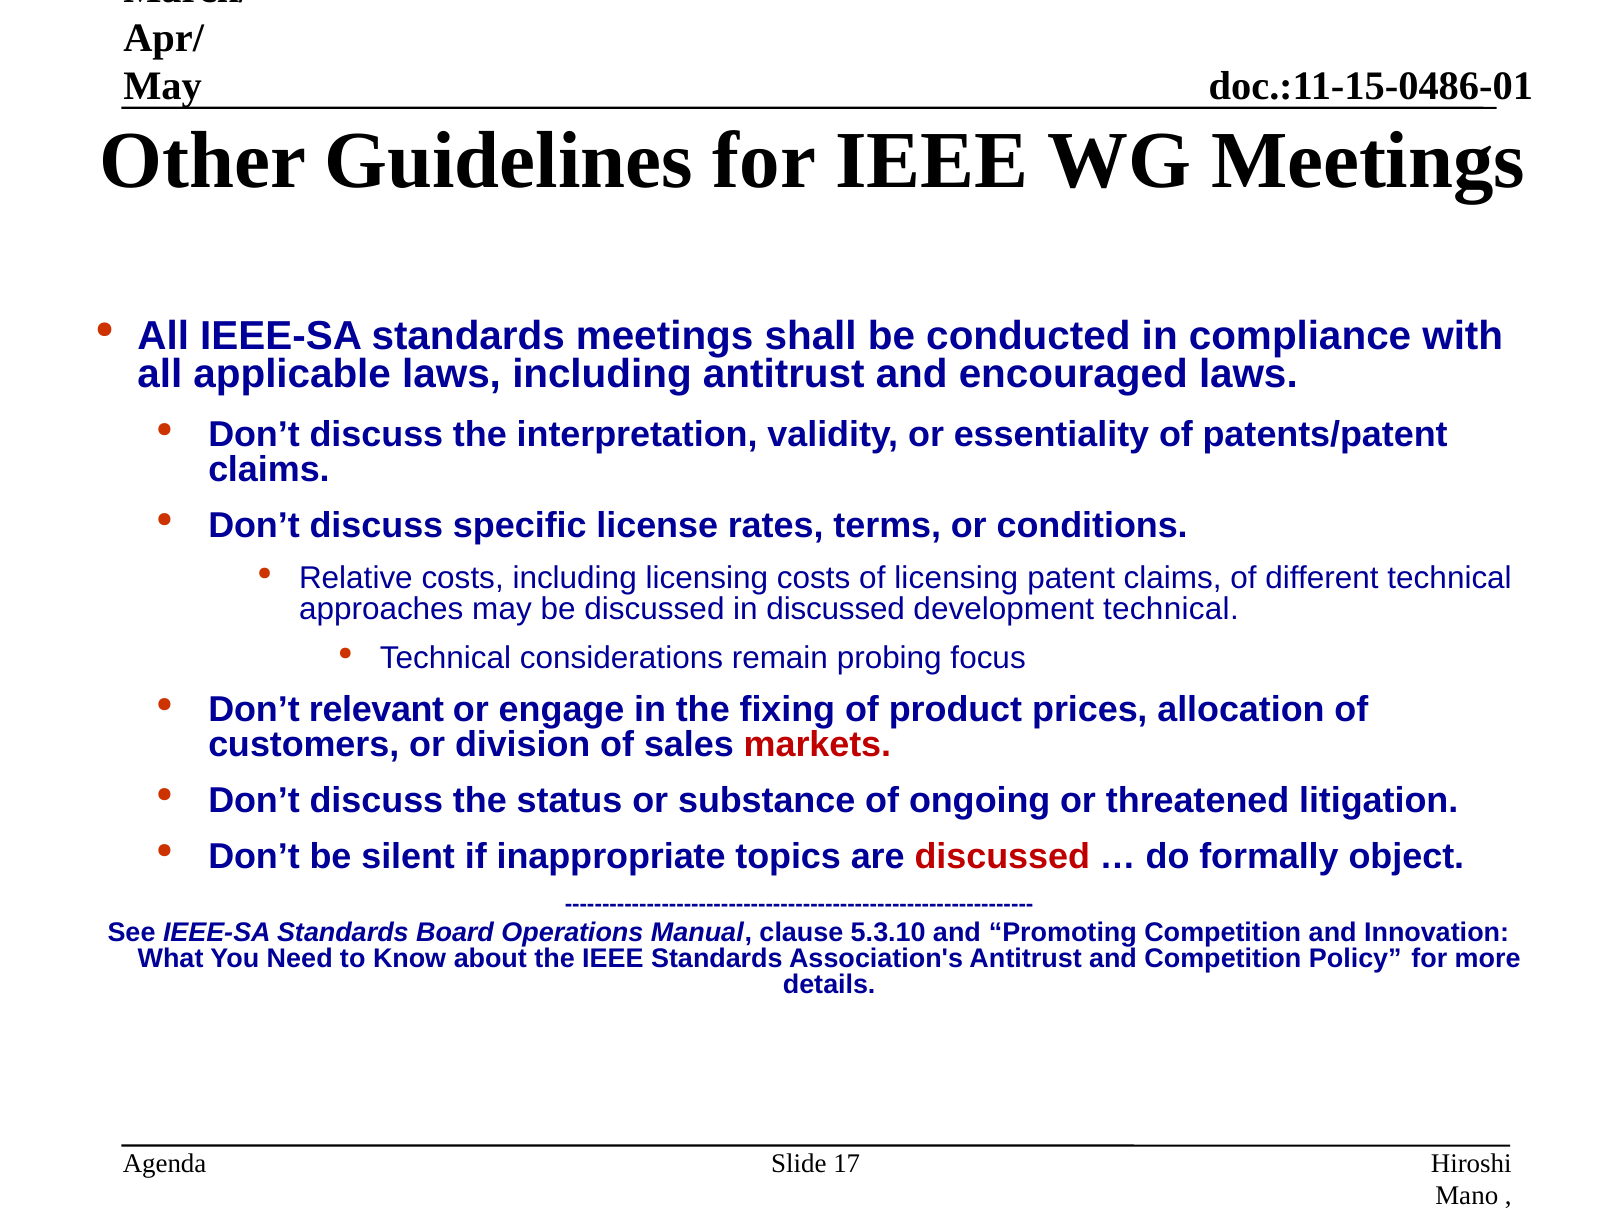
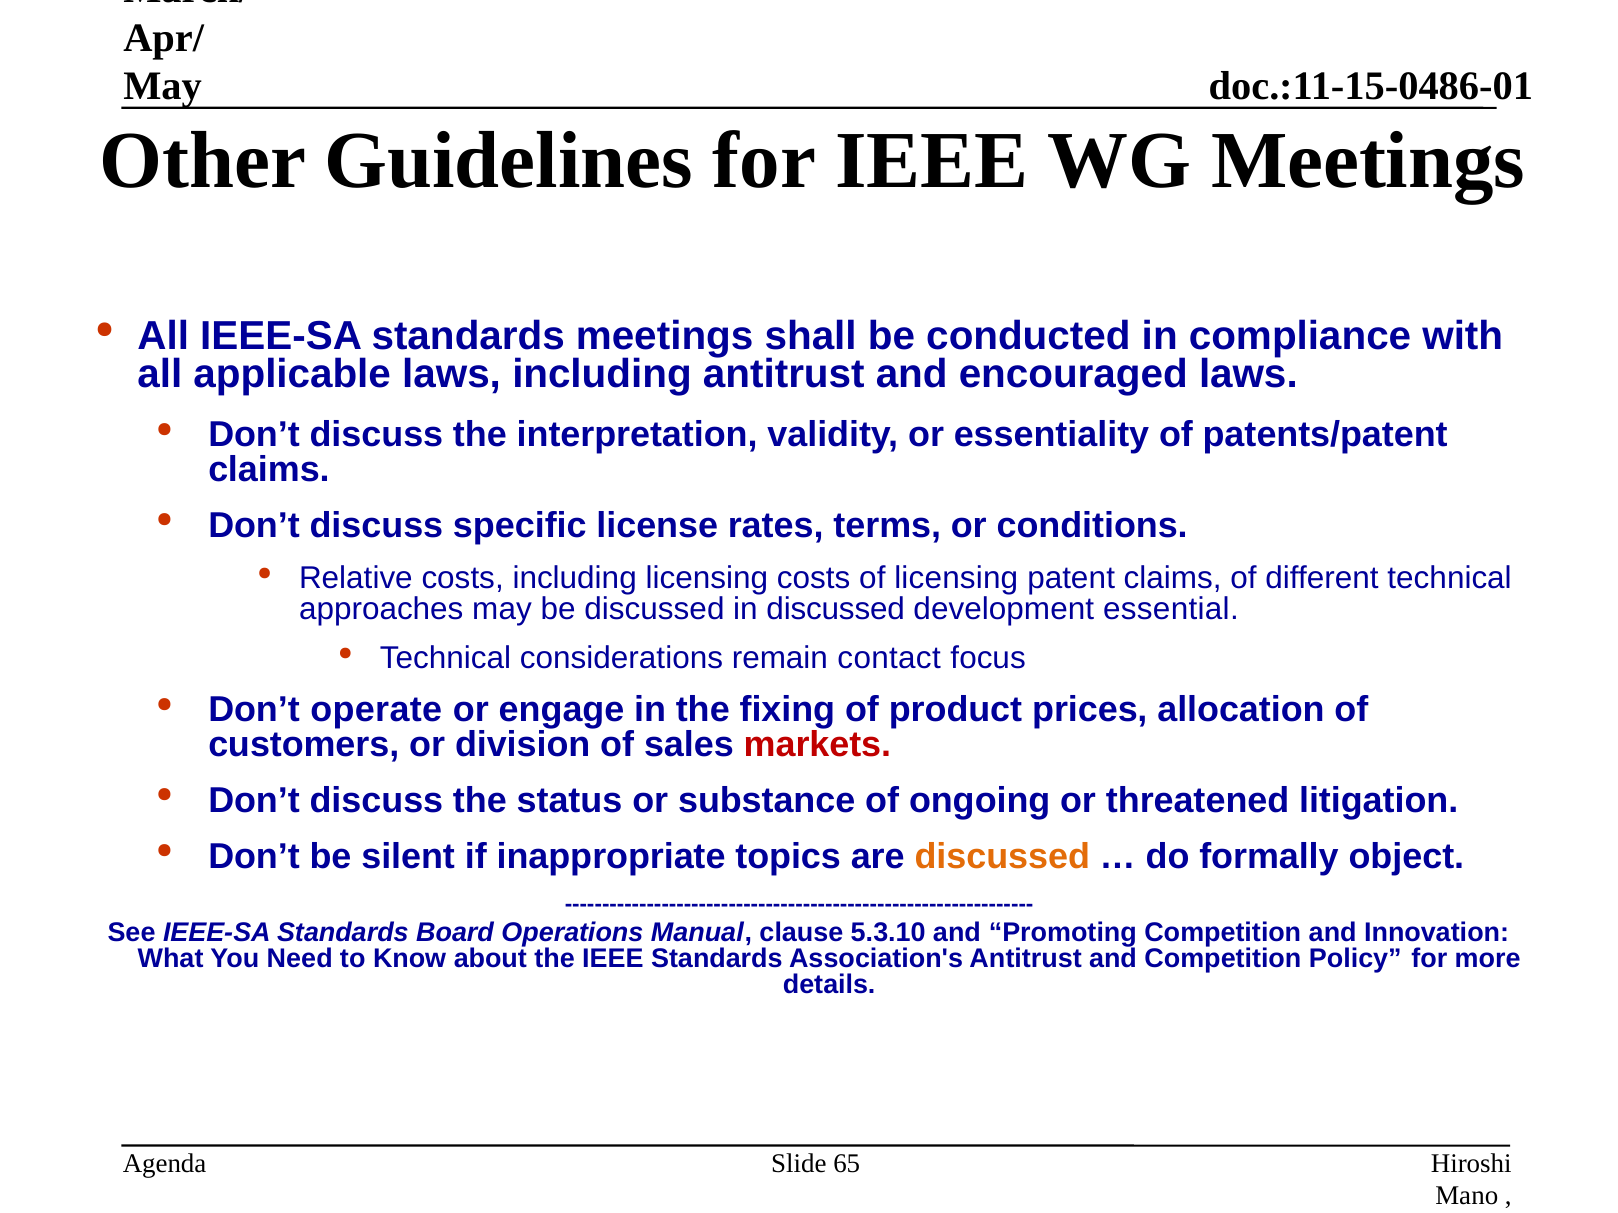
development technical: technical -> essential (1171, 609)
probing: probing -> contact (889, 658)
relevant: relevant -> operate (376, 710)
discussed colour: red -> orange (1002, 857)
17: 17 -> 65 (847, 1164)
